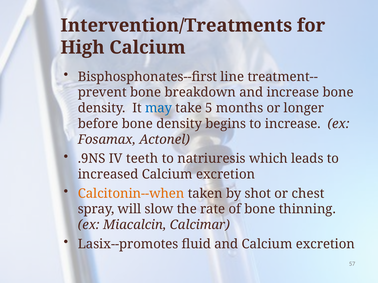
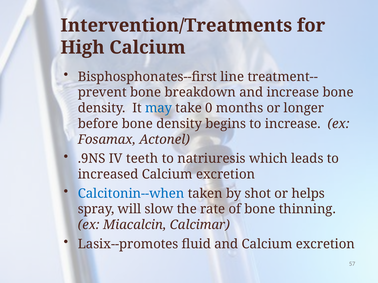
5: 5 -> 0 (209, 108)
Calcitonin--when colour: orange -> blue (131, 194)
chest: chest -> helps (308, 194)
